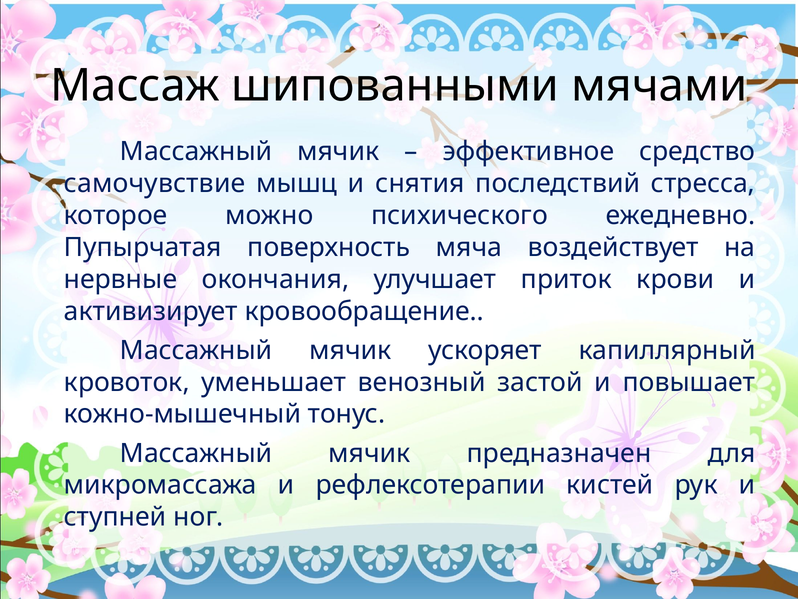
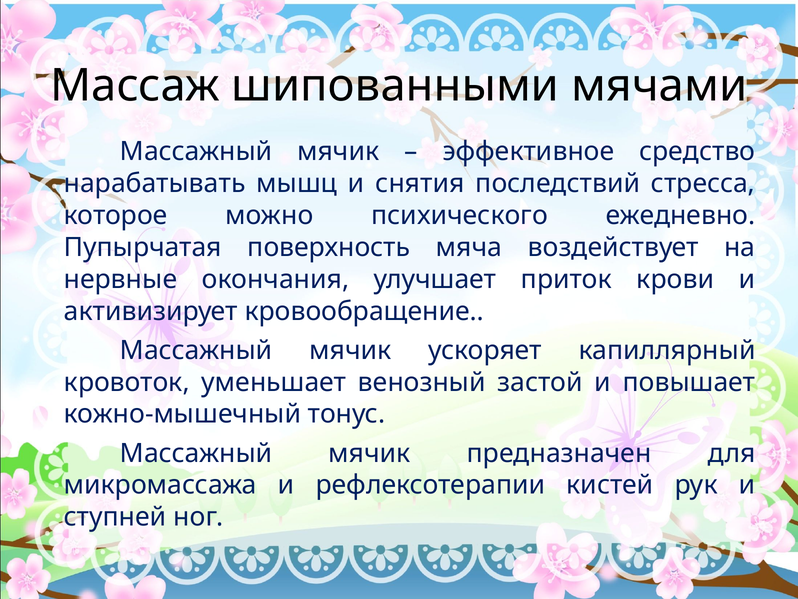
самочувствие: самочувствие -> нарабатывать (155, 183)
